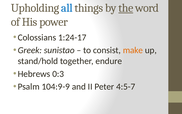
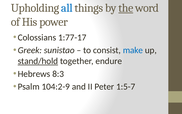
1:24-17: 1:24-17 -> 1:77-17 (72, 37)
make colour: orange -> blue (133, 50)
stand/hold underline: none -> present (38, 61)
0:3: 0:3 -> 8:3 (58, 74)
104:9-9: 104:9-9 -> 104:2-9 (56, 86)
4:5-7: 4:5-7 -> 1:5-7 (126, 86)
